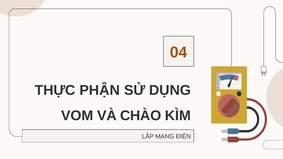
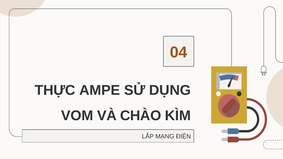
PHẬN: PHẬN -> AMPE (100, 90)
